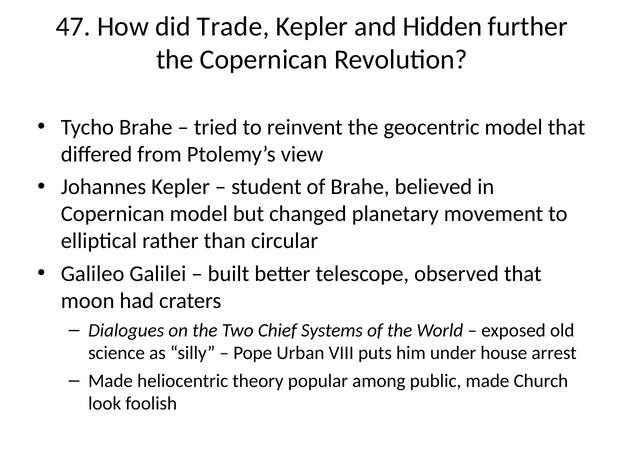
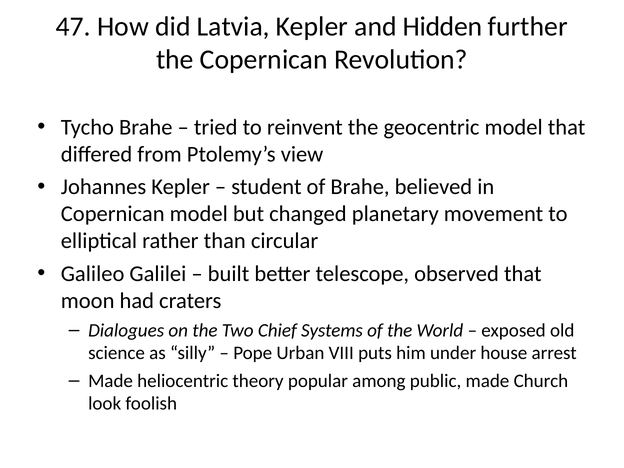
Trade: Trade -> Latvia (233, 26)
